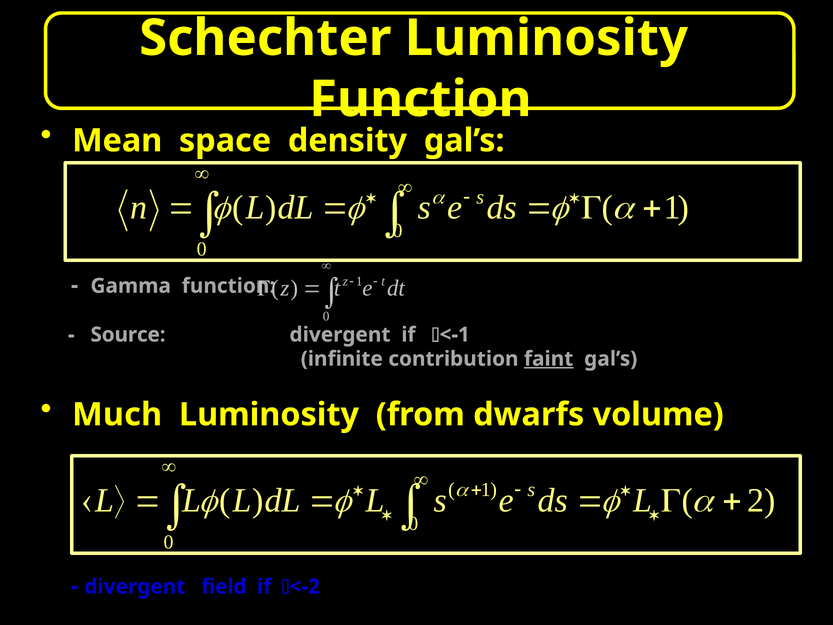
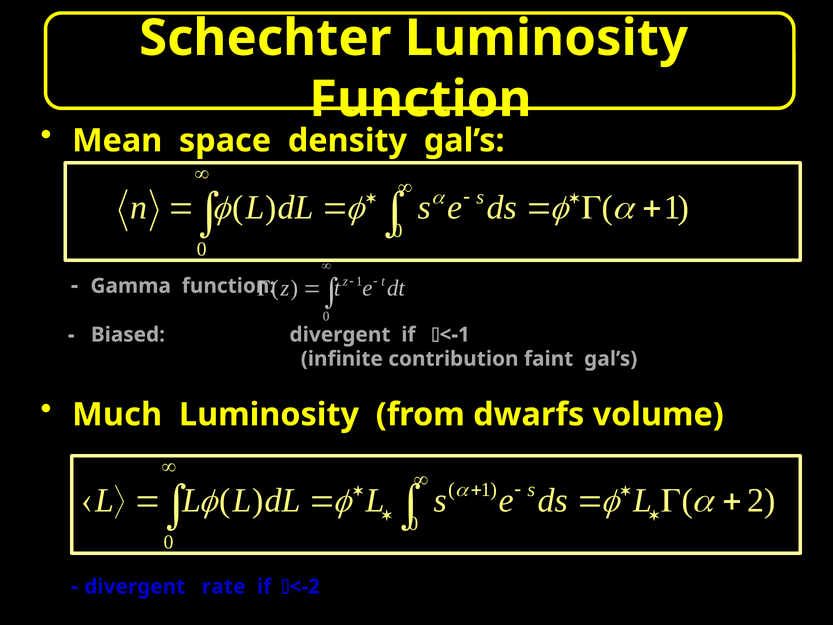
Source: Source -> Biased (128, 335)
faint underline: present -> none (549, 359)
field: field -> rate (224, 586)
